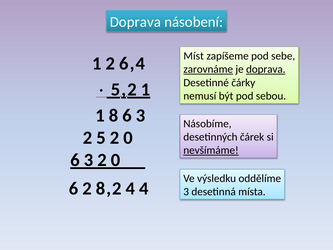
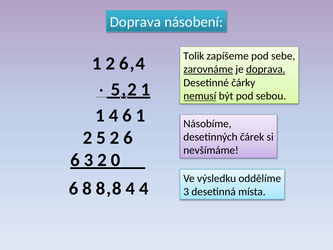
Míst: Míst -> Tolik (194, 56)
nemusí underline: none -> present (200, 96)
1 8: 8 -> 4 (113, 115)
3: 3 -> 1 (141, 115)
5 2 0: 0 -> 6 (128, 138)
nevšímáme underline: present -> none (211, 150)
6 2: 2 -> 8 (87, 188)
2: 2 -> 8 (117, 188)
